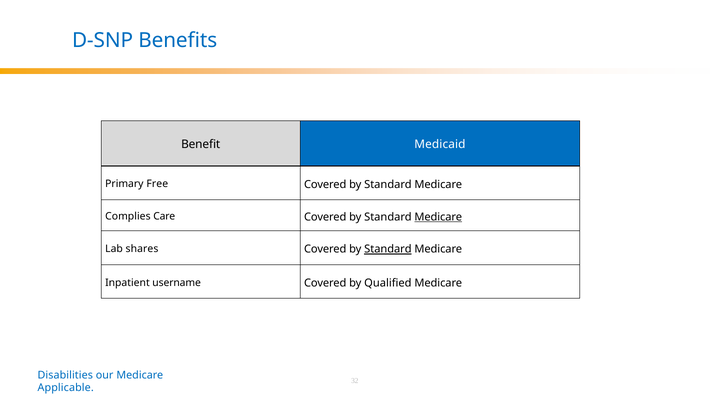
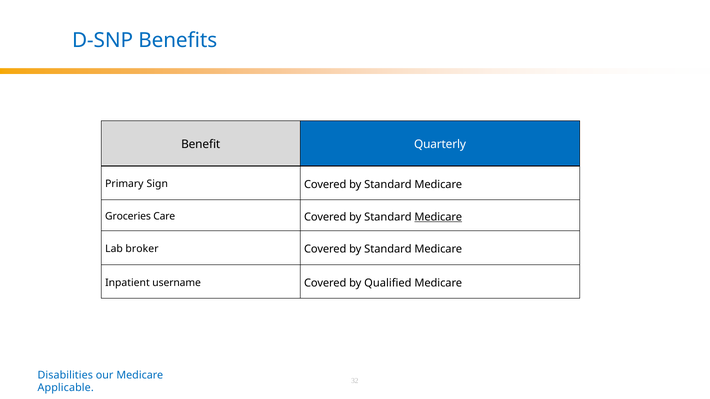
Medicaid: Medicaid -> Quarterly (440, 145)
Free: Free -> Sign (157, 184)
Complies: Complies -> Groceries (128, 217)
shares: shares -> broker (142, 249)
Standard underline: present -> none (388, 250)
